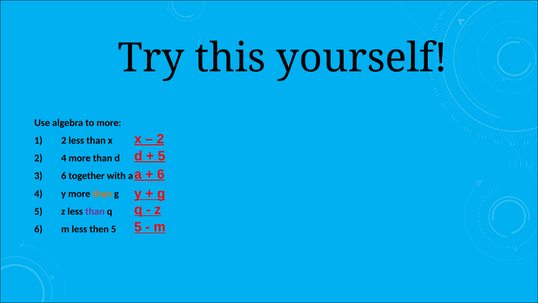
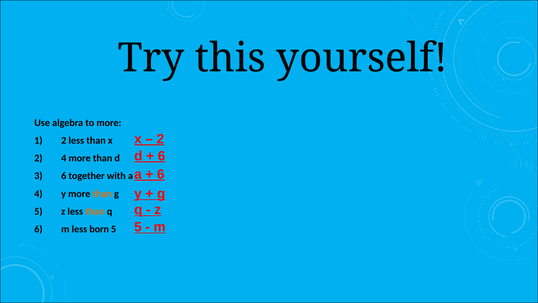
5: 5 -> 6 (162, 156)
than colour: purple -> orange (95, 211)
then: then -> born (99, 229)
